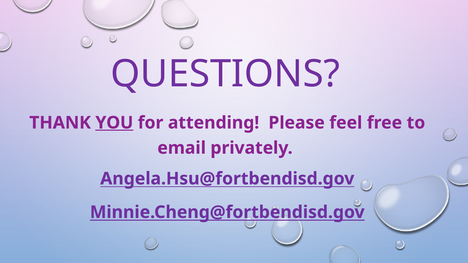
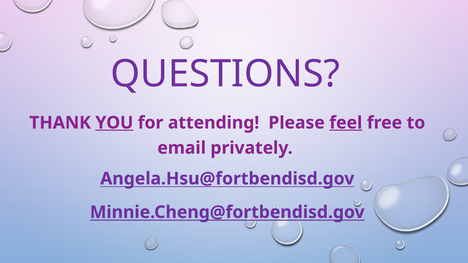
feel underline: none -> present (346, 123)
